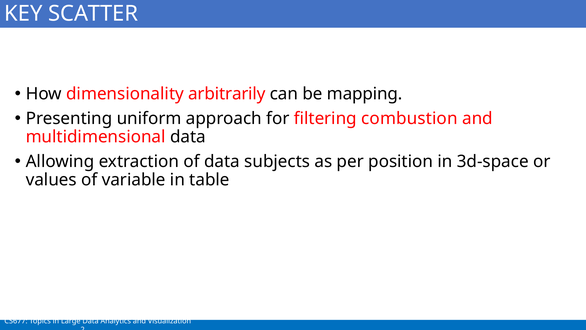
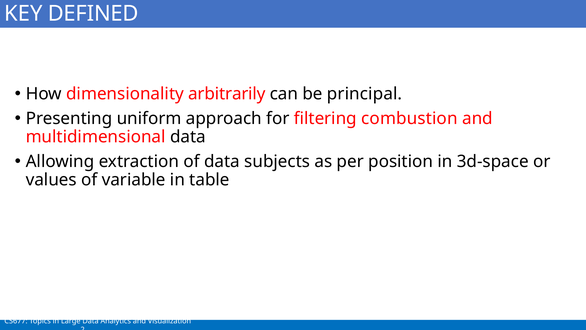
SCATTER: SCATTER -> DEFINED (93, 14)
mapping: mapping -> principal (365, 94)
